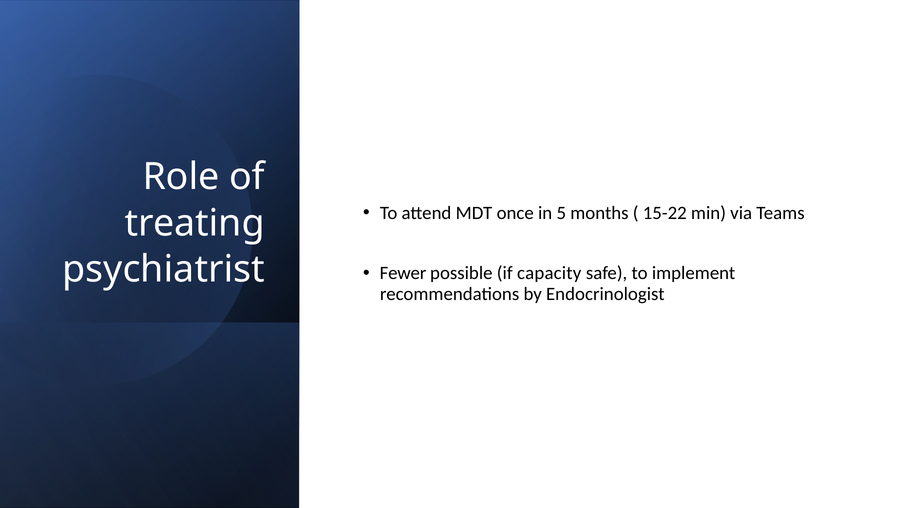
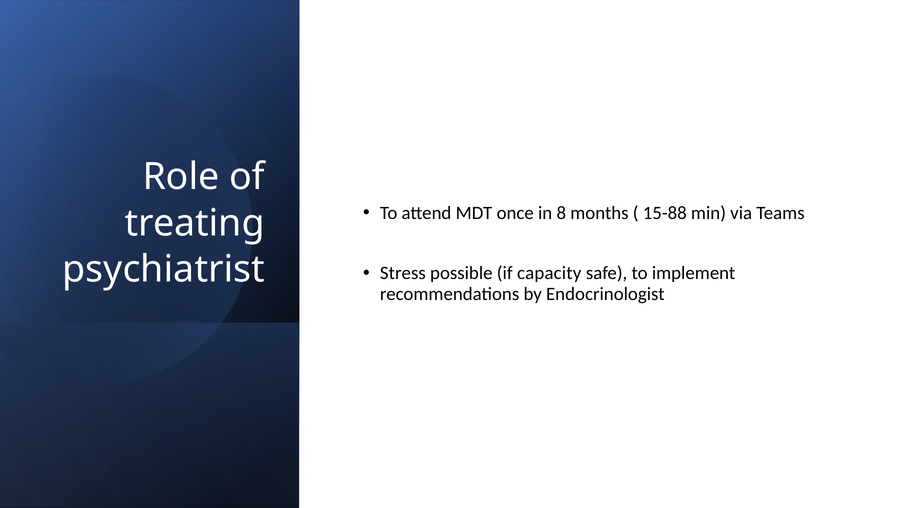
5: 5 -> 8 (561, 213)
15-22: 15-22 -> 15-88 (665, 213)
Fewer: Fewer -> Stress (403, 273)
